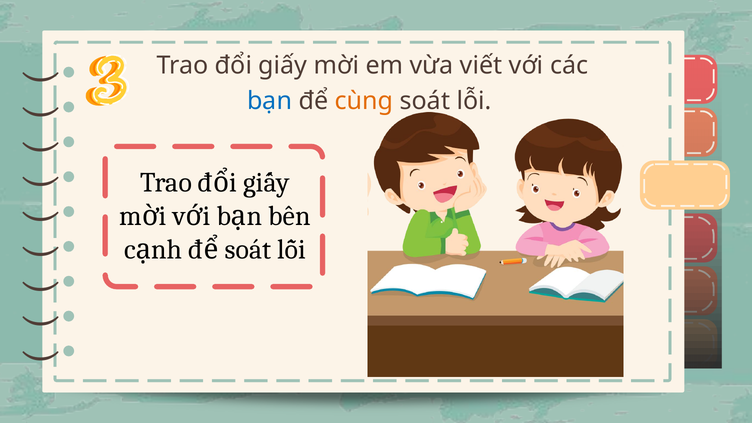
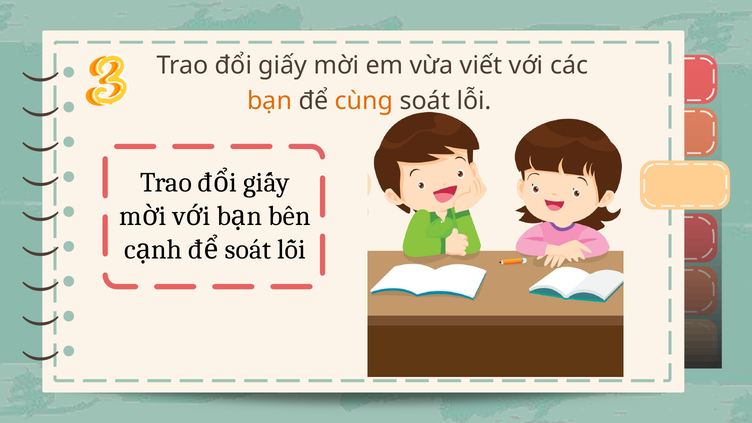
bạn colour: blue -> orange (270, 101)
